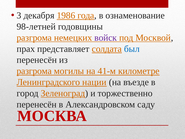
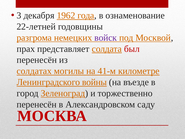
1986: 1986 -> 1962 (66, 15)
98-летней: 98-летней -> 22-летней (36, 27)
был colour: blue -> red (132, 49)
разгрома: разгрома -> солдатах (34, 71)
нации: нации -> войны (94, 82)
